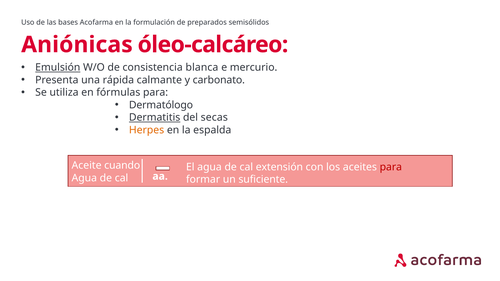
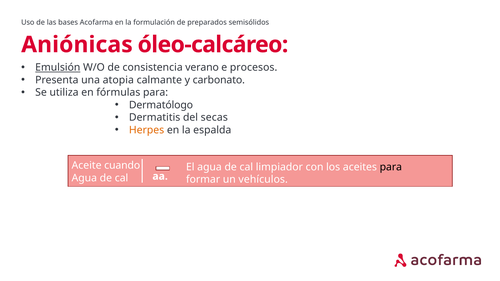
blanca: blanca -> verano (202, 68)
mercurio: mercurio -> procesos (254, 68)
rápida: rápida -> atopia (118, 80)
Dermatitis underline: present -> none (155, 118)
extensión: extensión -> limpiador (279, 167)
para colour: red -> black (391, 167)
suficiente: suficiente -> vehículos (263, 180)
